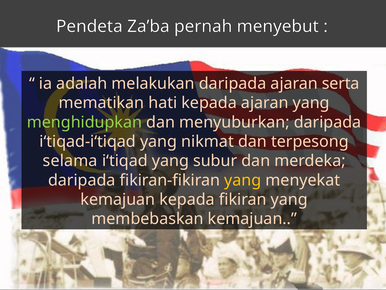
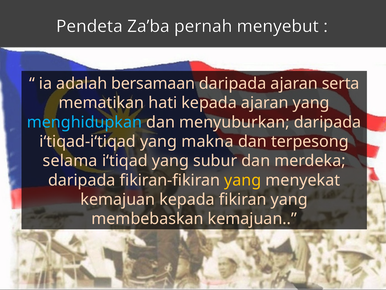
melakukan: melakukan -> bersamaan (153, 83)
menghidupkan colour: light green -> light blue (84, 122)
nikmat: nikmat -> makna (207, 141)
